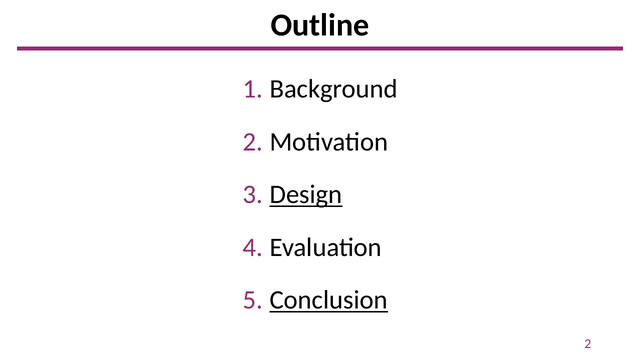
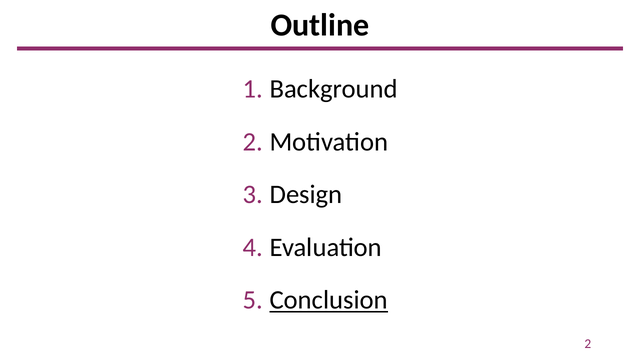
Design underline: present -> none (306, 195)
